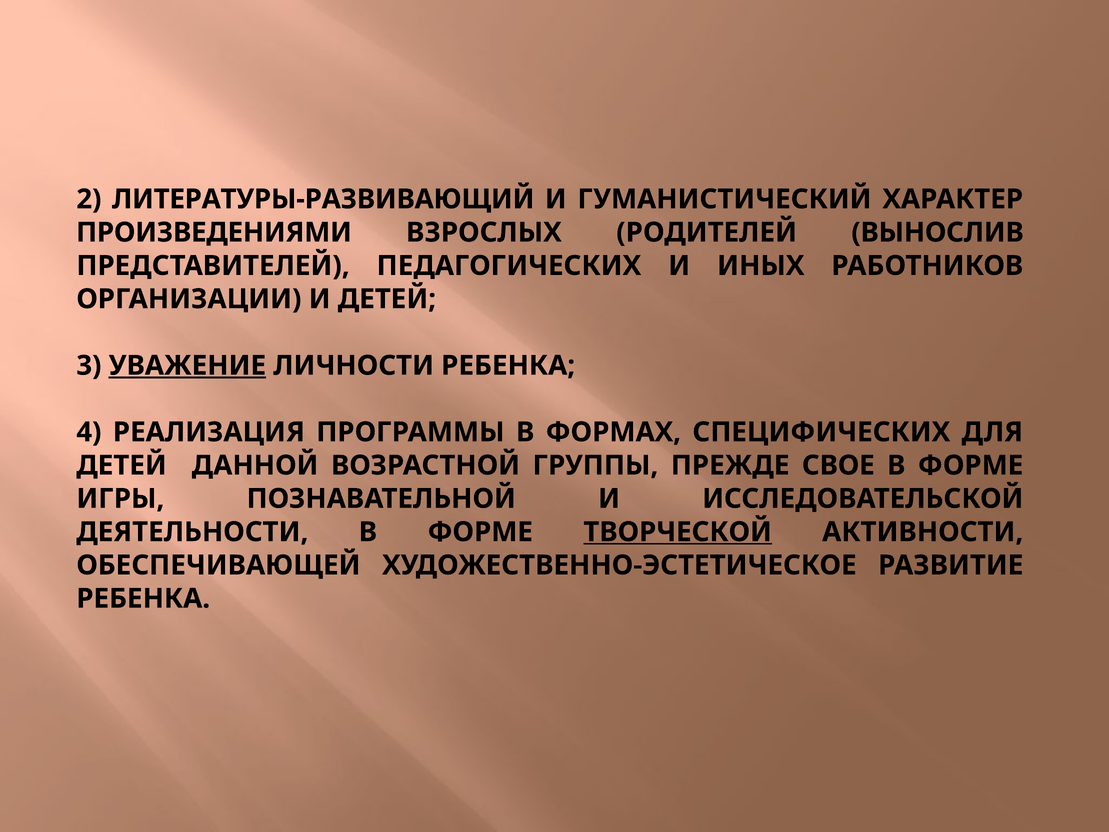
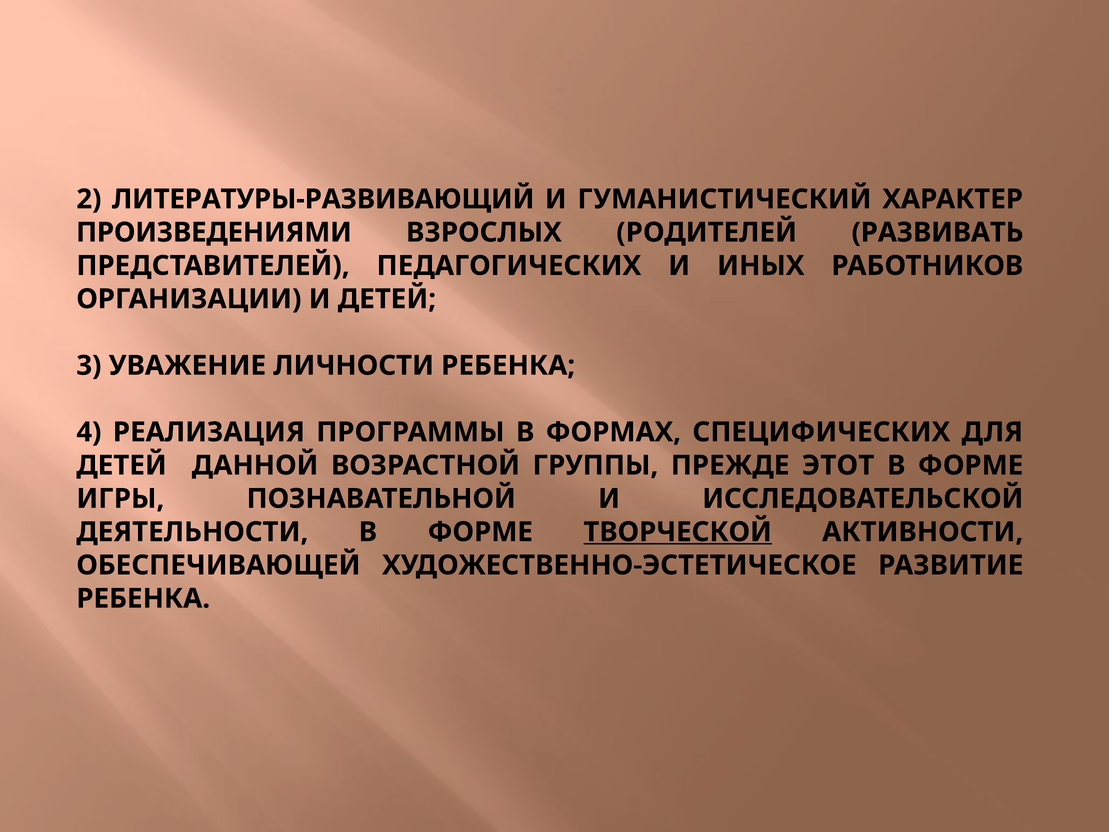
ВЫНОСЛИВ: ВЫНОСЛИВ -> РАЗВИВАТЬ (938, 232)
УВАЖЕНИЕ underline: present -> none (187, 365)
СВОЕ: СВОЕ -> ЭТОТ (838, 465)
